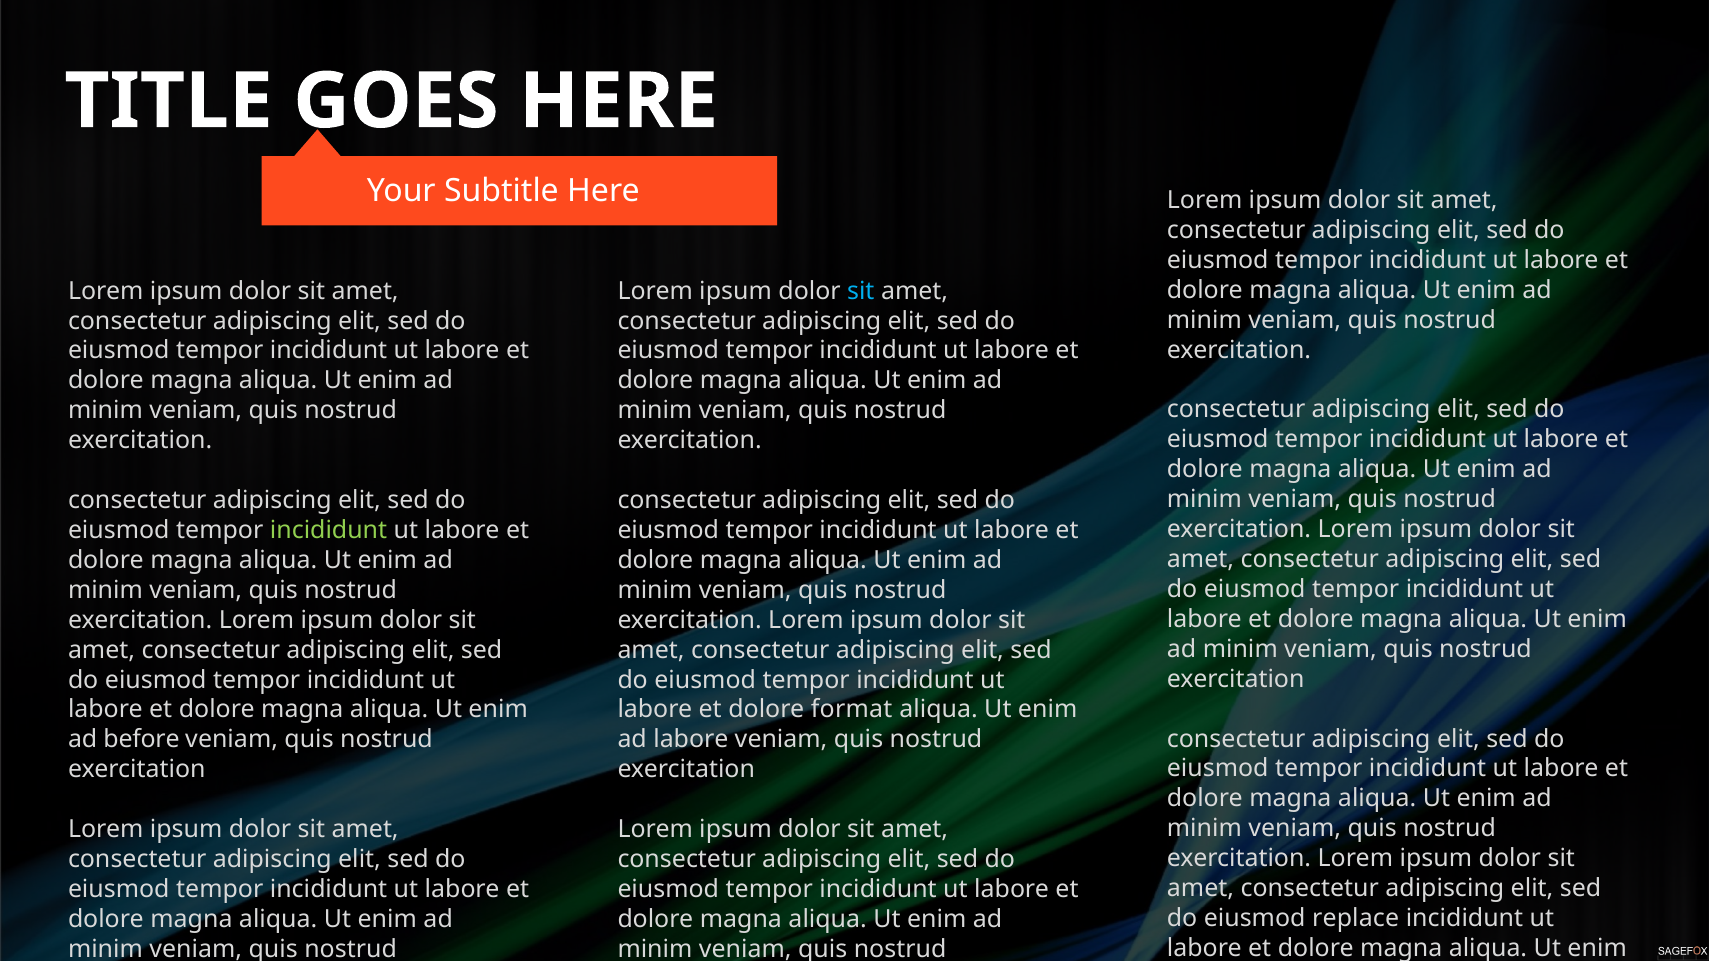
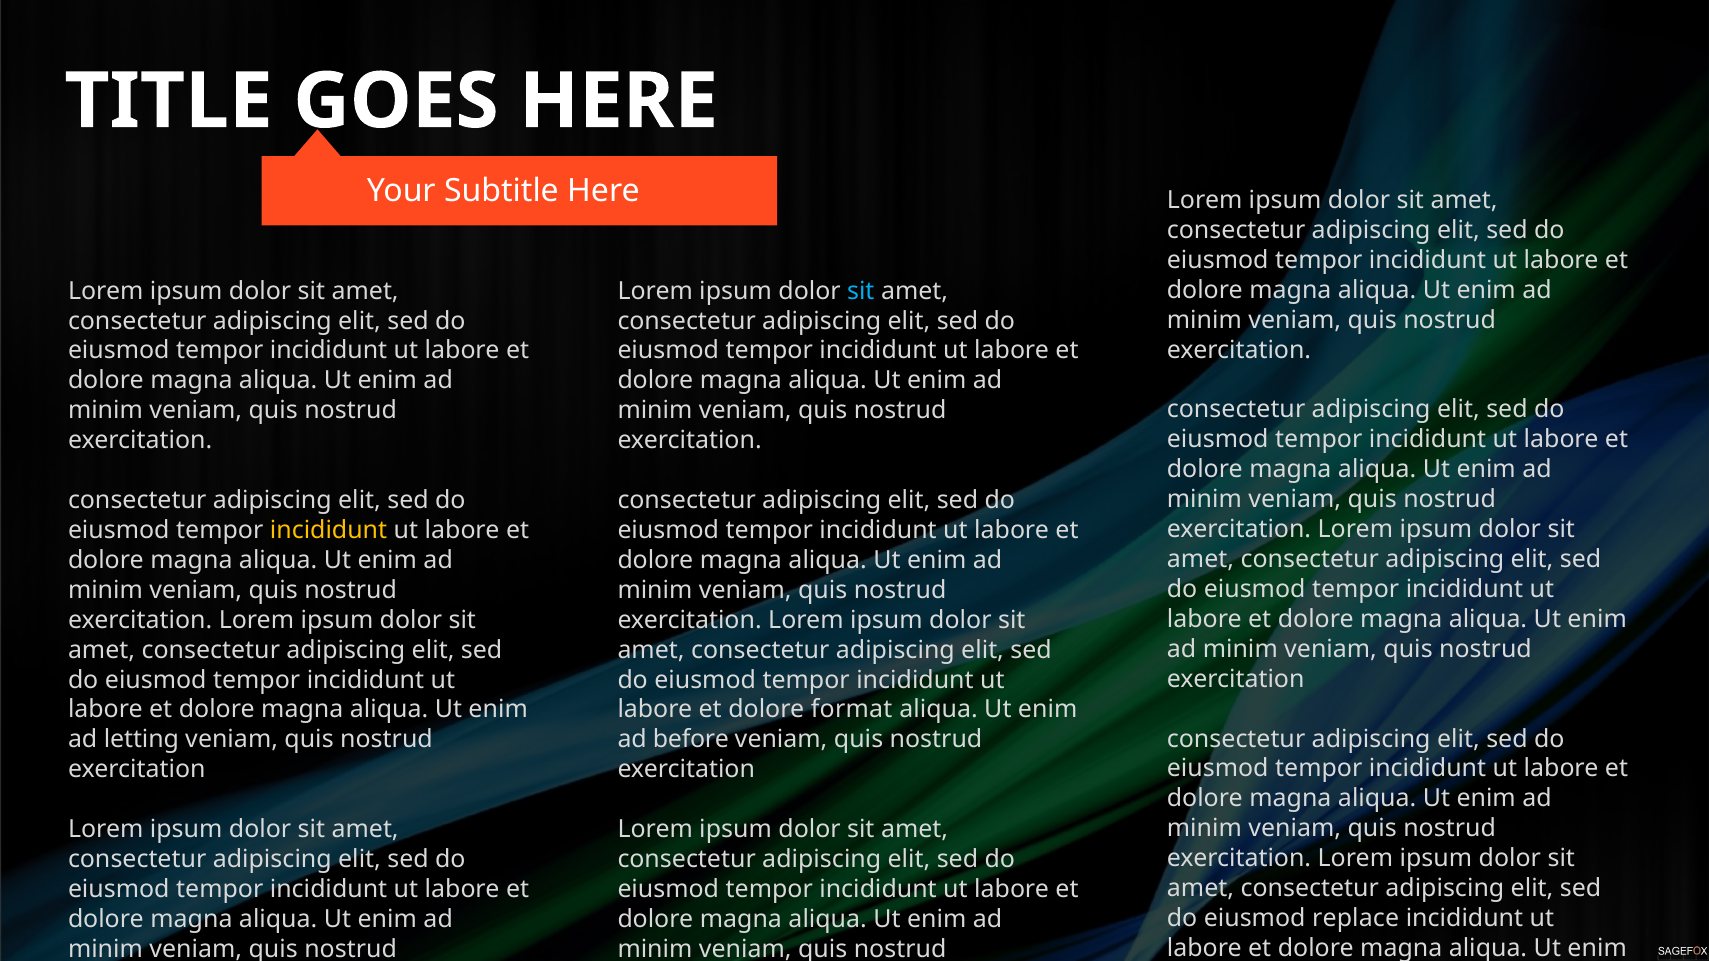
incididunt colour: light green -> yellow (329, 530)
before: before -> letting (141, 740)
ad labore: labore -> before (691, 740)
